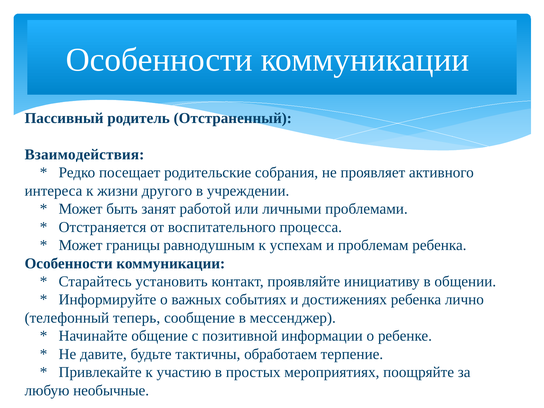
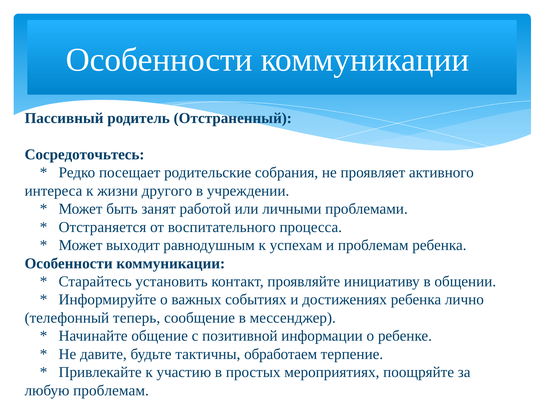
Взаимодействия: Взаимодействия -> Сосредоточьтесь (85, 155)
границы: границы -> выходит (133, 245)
любую необычные: необычные -> проблемам (111, 390)
